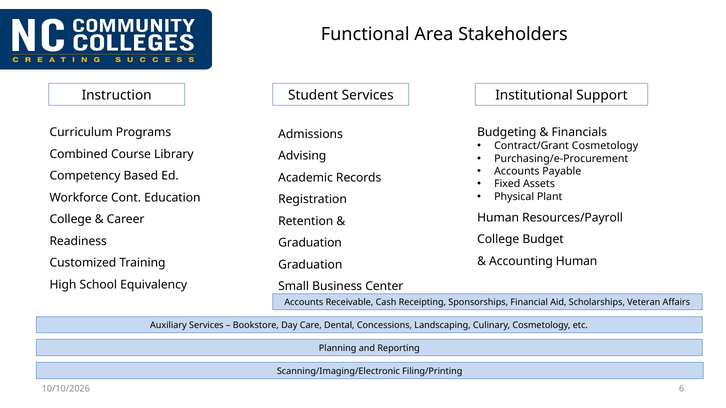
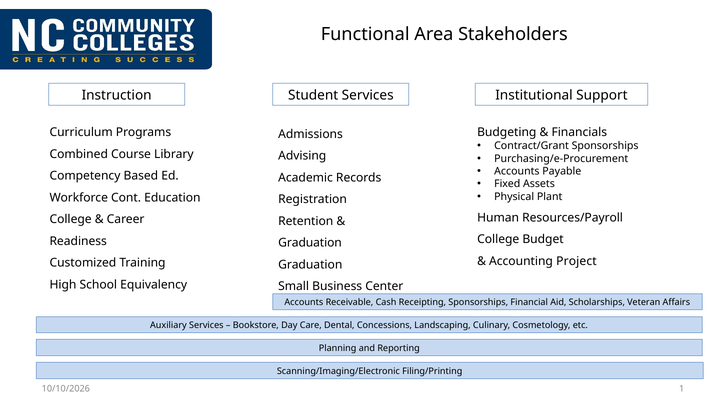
Contract/Grant Cosmetology: Cosmetology -> Sponsorships (605, 146)
Accounting Human: Human -> Project (576, 261)
6: 6 -> 1 (682, 389)
